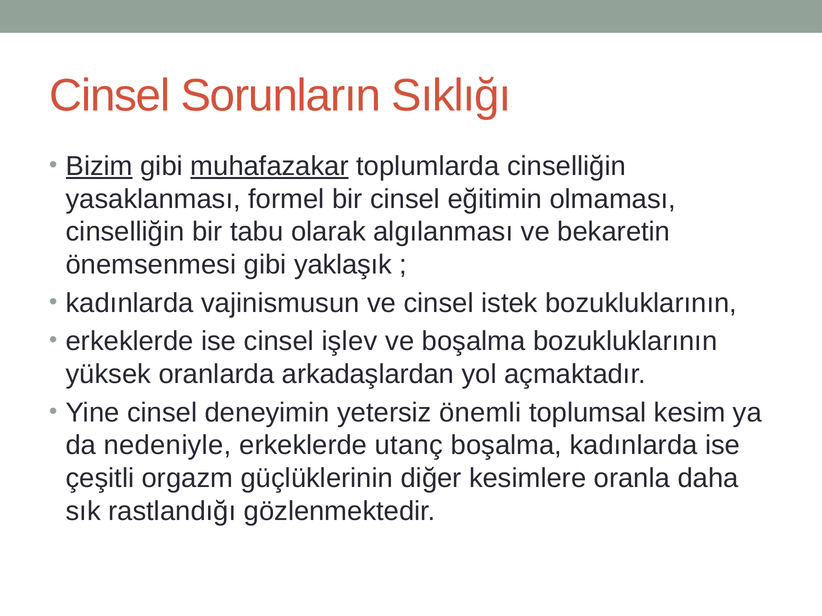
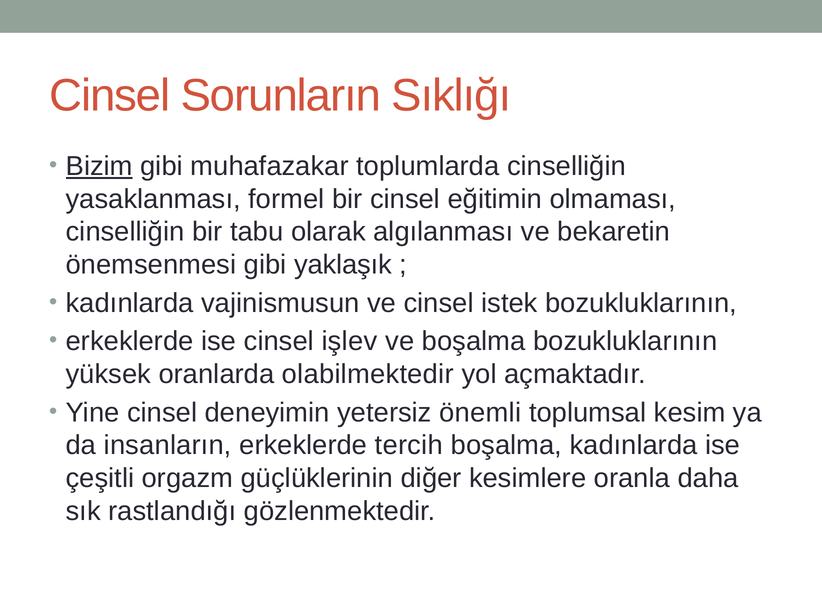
muhafazakar underline: present -> none (270, 166)
arkadaşlardan: arkadaşlardan -> olabilmektedir (368, 375)
nedeniyle: nedeniyle -> insanların (168, 446)
utanç: utanç -> tercih (409, 446)
